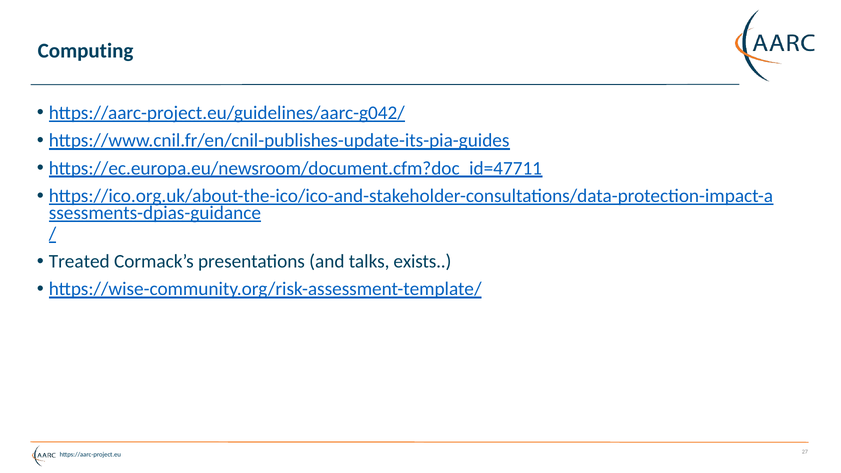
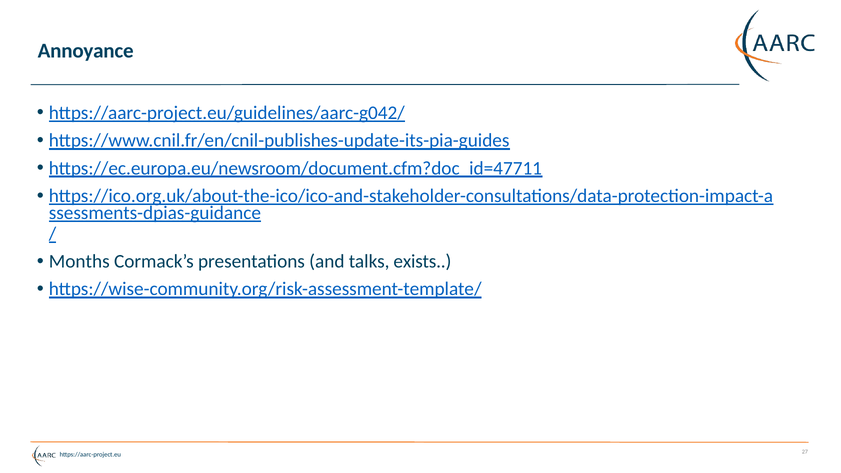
Computing: Computing -> Annoyance (86, 51)
Treated: Treated -> Months (79, 261)
